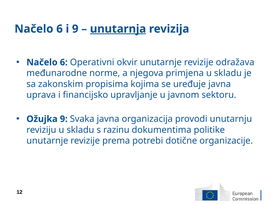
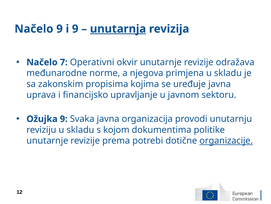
6: 6 -> 9 (60, 29)
6: 6 -> 7 (64, 62)
razinu: razinu -> kojom (116, 129)
organizacije underline: none -> present (226, 140)
